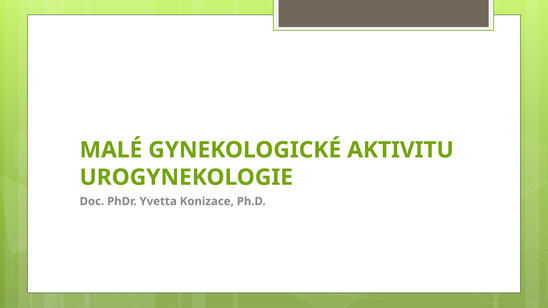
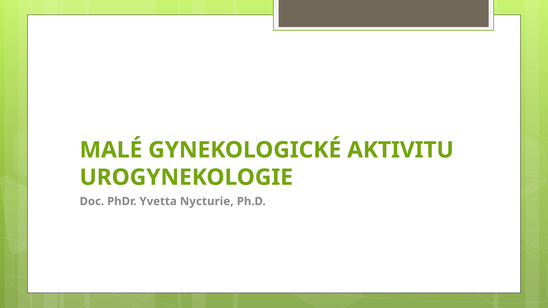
Konizace: Konizace -> Nycturie (207, 202)
